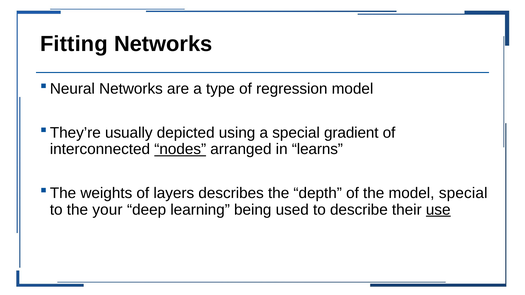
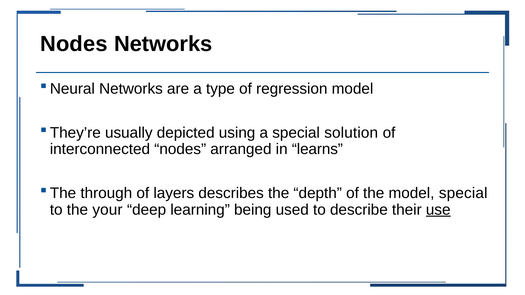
Fitting: Fitting -> Nodes (74, 44)
gradient: gradient -> solution (351, 133)
nodes underline: present -> none (180, 149)
weights: weights -> through (106, 193)
